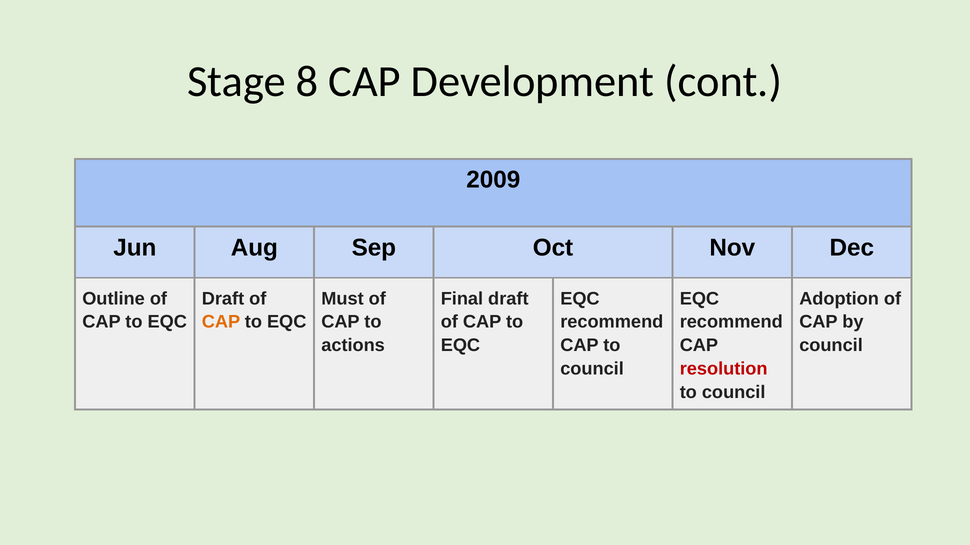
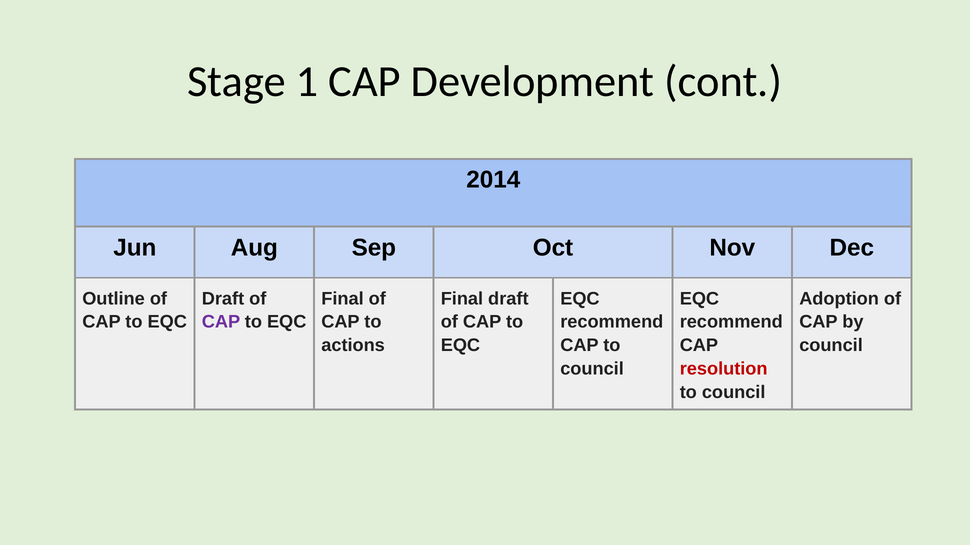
8: 8 -> 1 (307, 82)
2009: 2009 -> 2014 (493, 180)
Must: Must -> Final (342, 299)
CAP colour: orange -> purple (221, 322)
